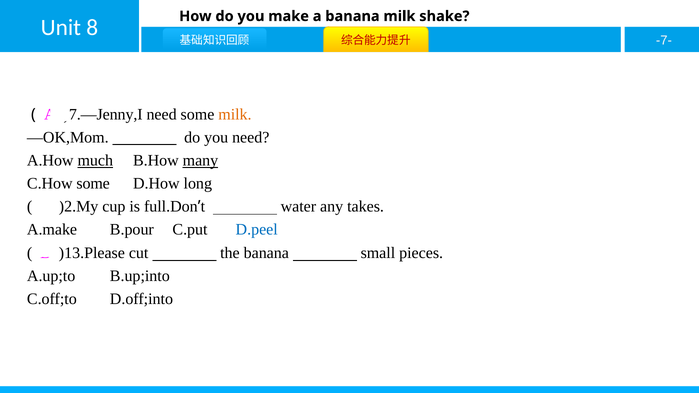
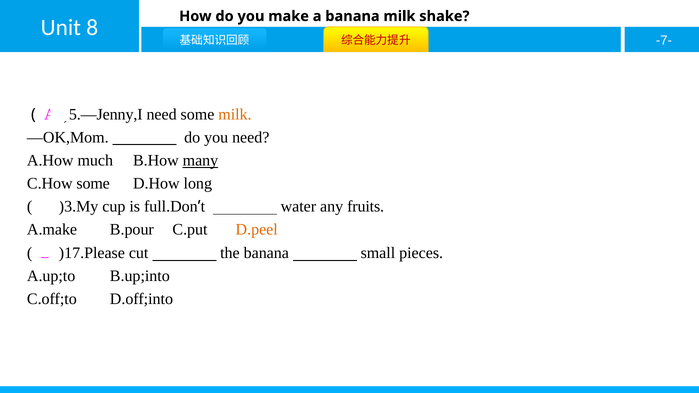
)7.—Jenny,I: )7.—Jenny,I -> )5.—Jenny,I (103, 115)
much underline: present -> none (95, 161)
)2.My: )2.My -> )3.My (79, 207)
takes: takes -> fruits (366, 207)
D.peel colour: blue -> orange (257, 230)
)13.Please: )13.Please -> )17.Please (92, 253)
